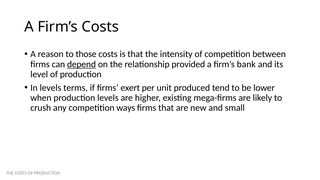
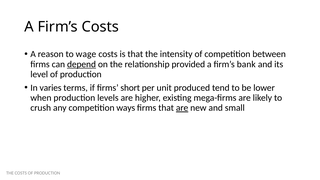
those: those -> wage (86, 54)
In levels: levels -> varies (51, 88)
exert: exert -> short (130, 88)
are underline: none -> present (182, 108)
